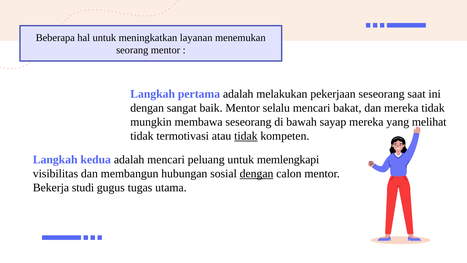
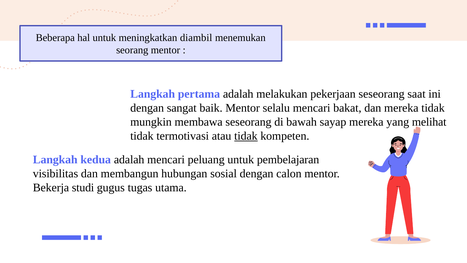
layanan: layanan -> diambil (196, 38)
memlengkapi: memlengkapi -> pembelajaran (288, 159)
dengan underline: present -> none (257, 173)
